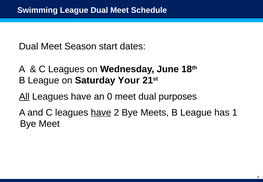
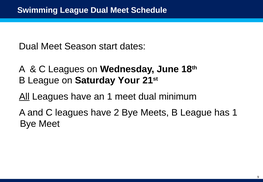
an 0: 0 -> 1 (110, 97)
purposes: purposes -> minimum (178, 97)
have underline: present -> none (101, 113)
